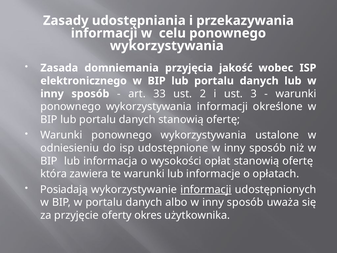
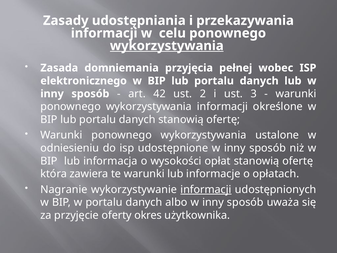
wykorzystywania underline: none -> present (167, 46)
jakość: jakość -> pełnej (236, 68)
33: 33 -> 42 (160, 94)
Posiadają: Posiadają -> Nagranie (64, 189)
